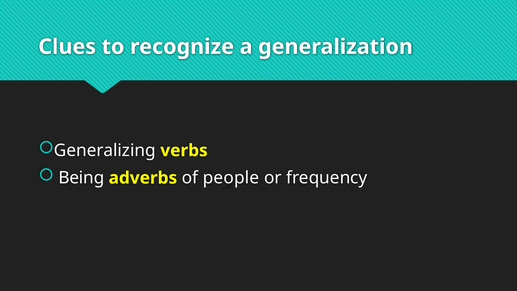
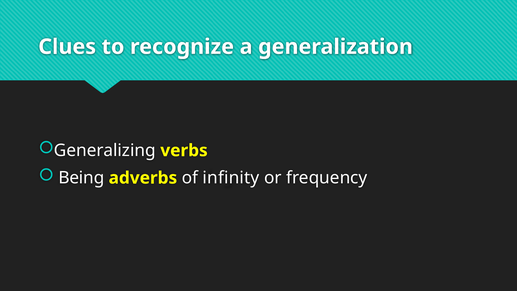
people: people -> infinity (231, 178)
